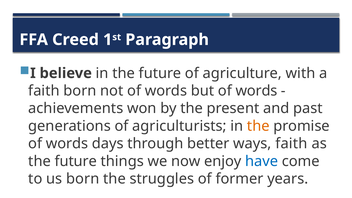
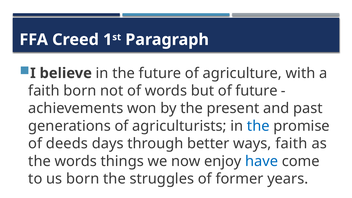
but of words: words -> future (256, 91)
the colour: orange -> blue (258, 126)
words: words -> deeds (67, 144)
future: future -> words (76, 161)
